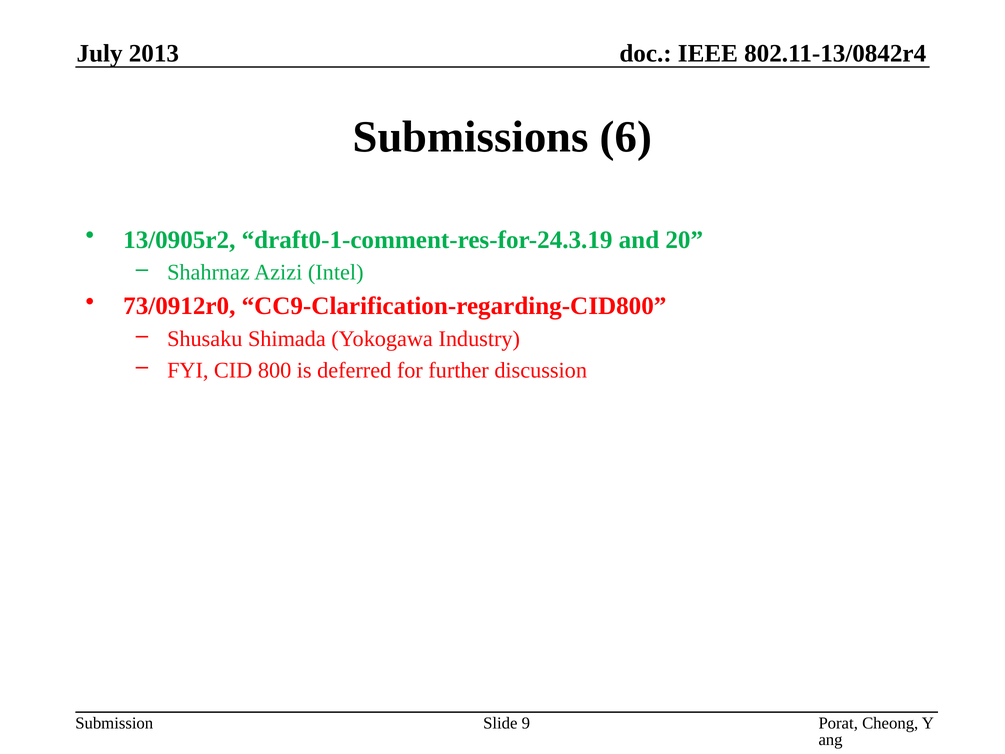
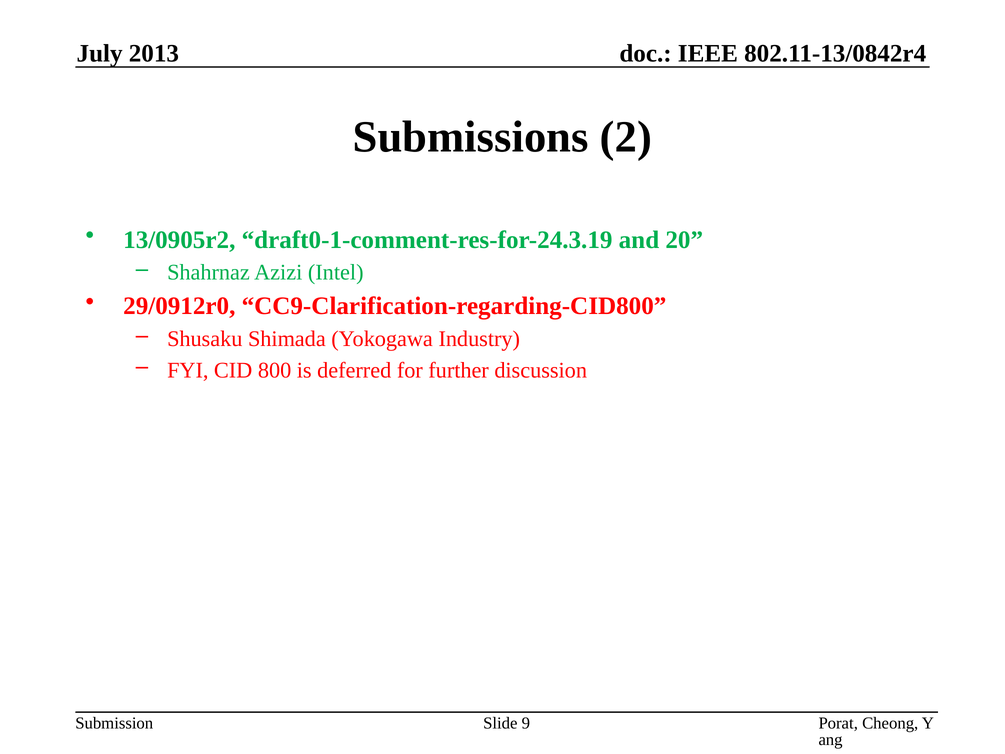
6: 6 -> 2 (626, 137)
73/0912r0: 73/0912r0 -> 29/0912r0 (179, 306)
